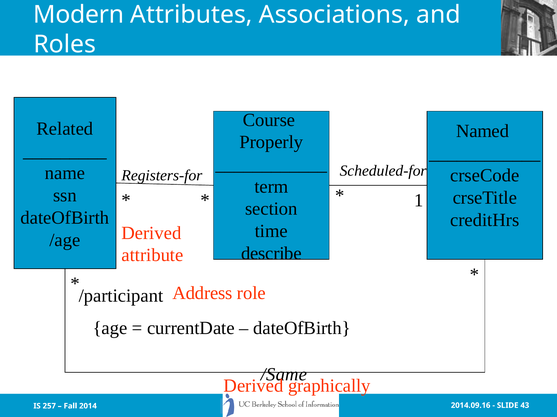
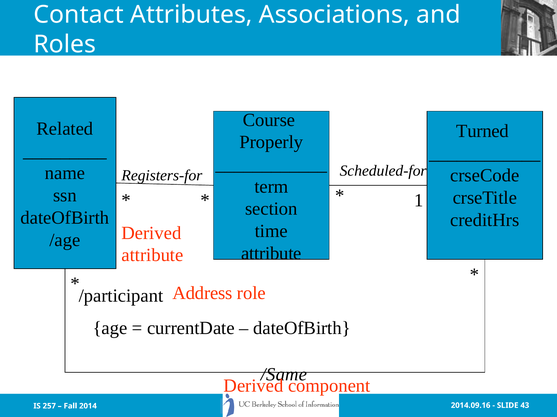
Modern: Modern -> Contact (79, 15)
Named: Named -> Turned (483, 131)
describe: describe -> attribute (271, 254)
graphically: graphically -> component (329, 386)
